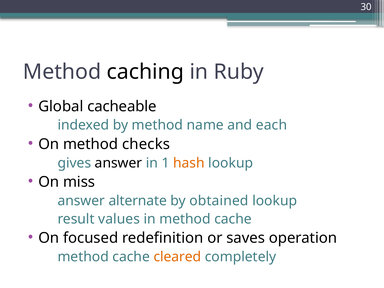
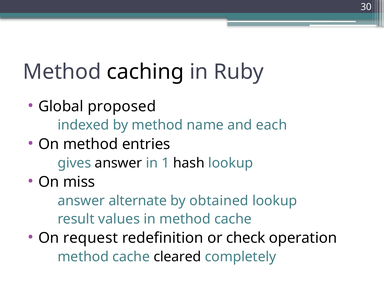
cacheable: cacheable -> proposed (122, 106)
checks: checks -> entries (146, 144)
hash colour: orange -> black (189, 163)
focused: focused -> request (91, 238)
saves: saves -> check (246, 238)
cleared colour: orange -> black (177, 257)
